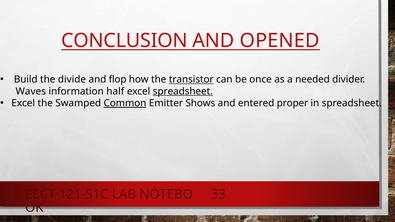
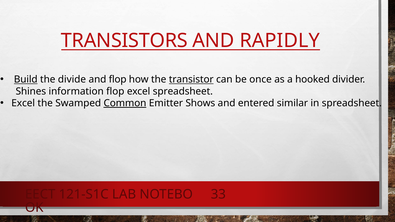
CONCLUSION: CONCLUSION -> TRANSISTORS (124, 41)
OPENED: OPENED -> RAPIDLY (280, 41)
Build underline: none -> present (26, 80)
needed: needed -> hooked (312, 80)
Waves: Waves -> Shines (31, 91)
information half: half -> flop (115, 91)
spreadsheet underline: present -> none (183, 91)
proper: proper -> similar (292, 103)
